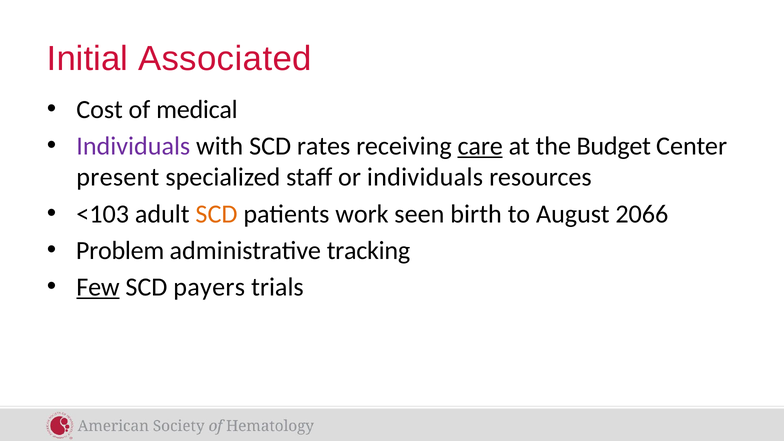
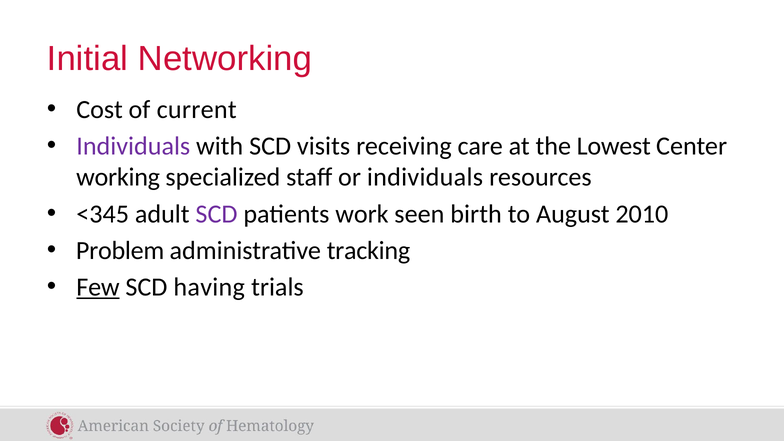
Associated: Associated -> Networking (225, 59)
medical: medical -> current (197, 109)
rates: rates -> visits (324, 146)
care underline: present -> none (480, 146)
Budget: Budget -> Lowest (614, 146)
present: present -> working (118, 177)
<103: <103 -> <345 (103, 214)
SCD colour: orange -> purple (217, 214)
2066: 2066 -> 2010 (642, 214)
payers: payers -> having (209, 287)
